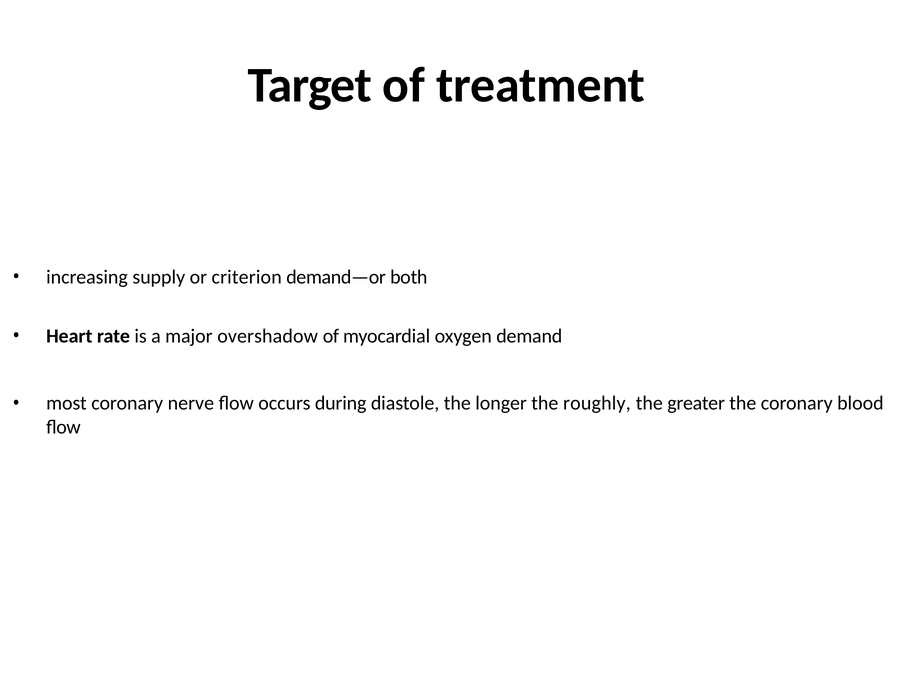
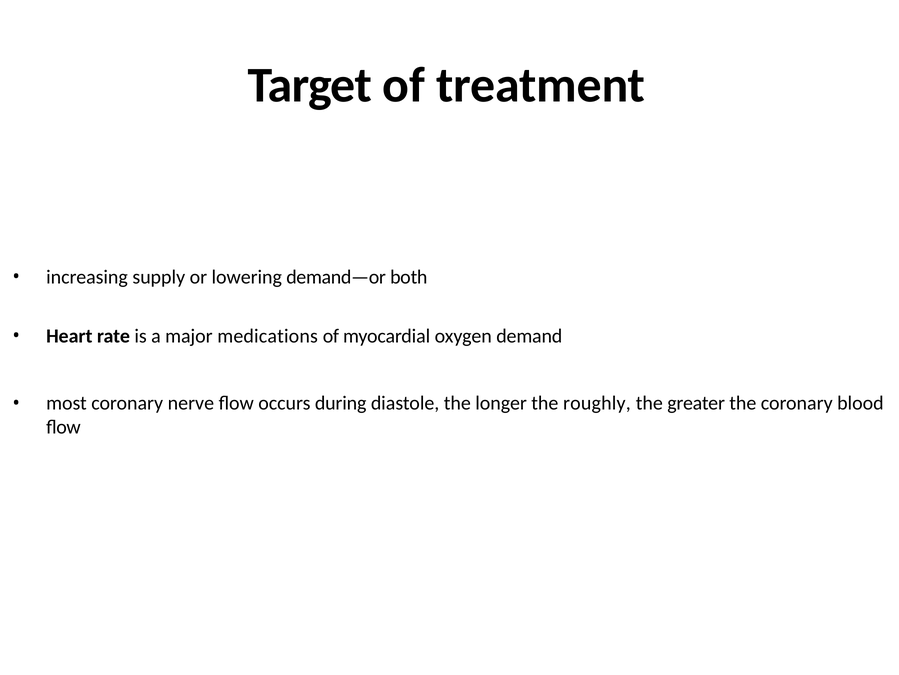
criterion: criterion -> lowering (247, 277)
overshadow: overshadow -> medications (268, 336)
